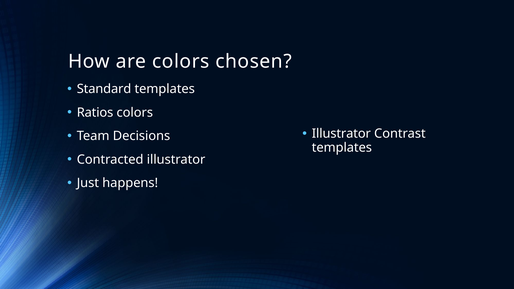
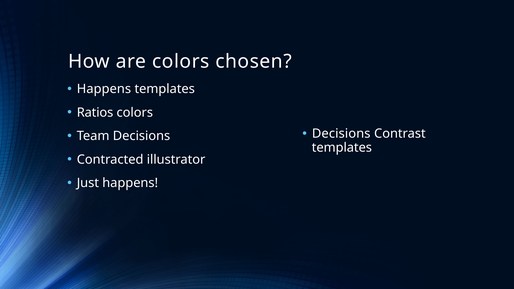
Standard: Standard -> Happens (104, 89)
Illustrator: Illustrator -> Decisions (341, 134)
